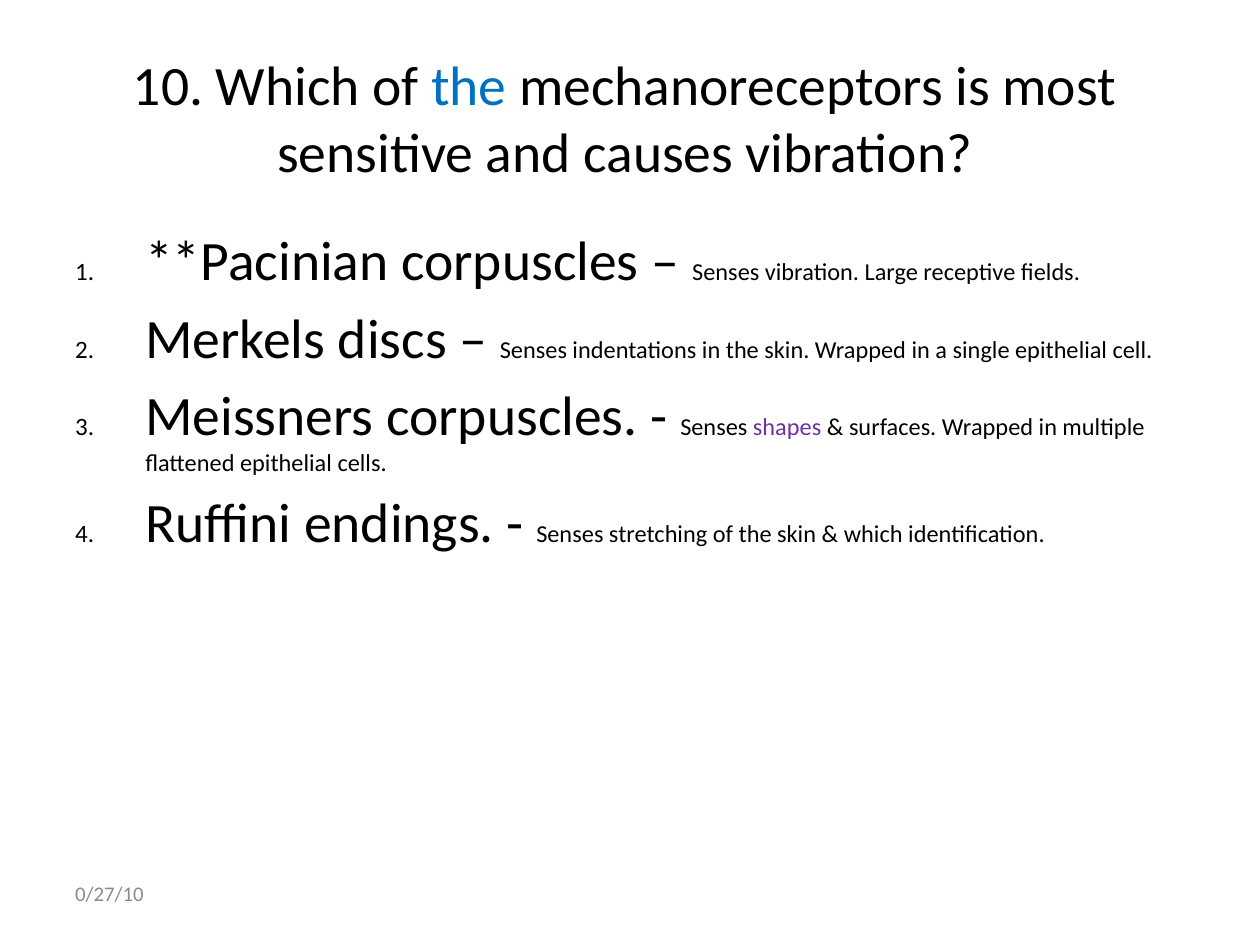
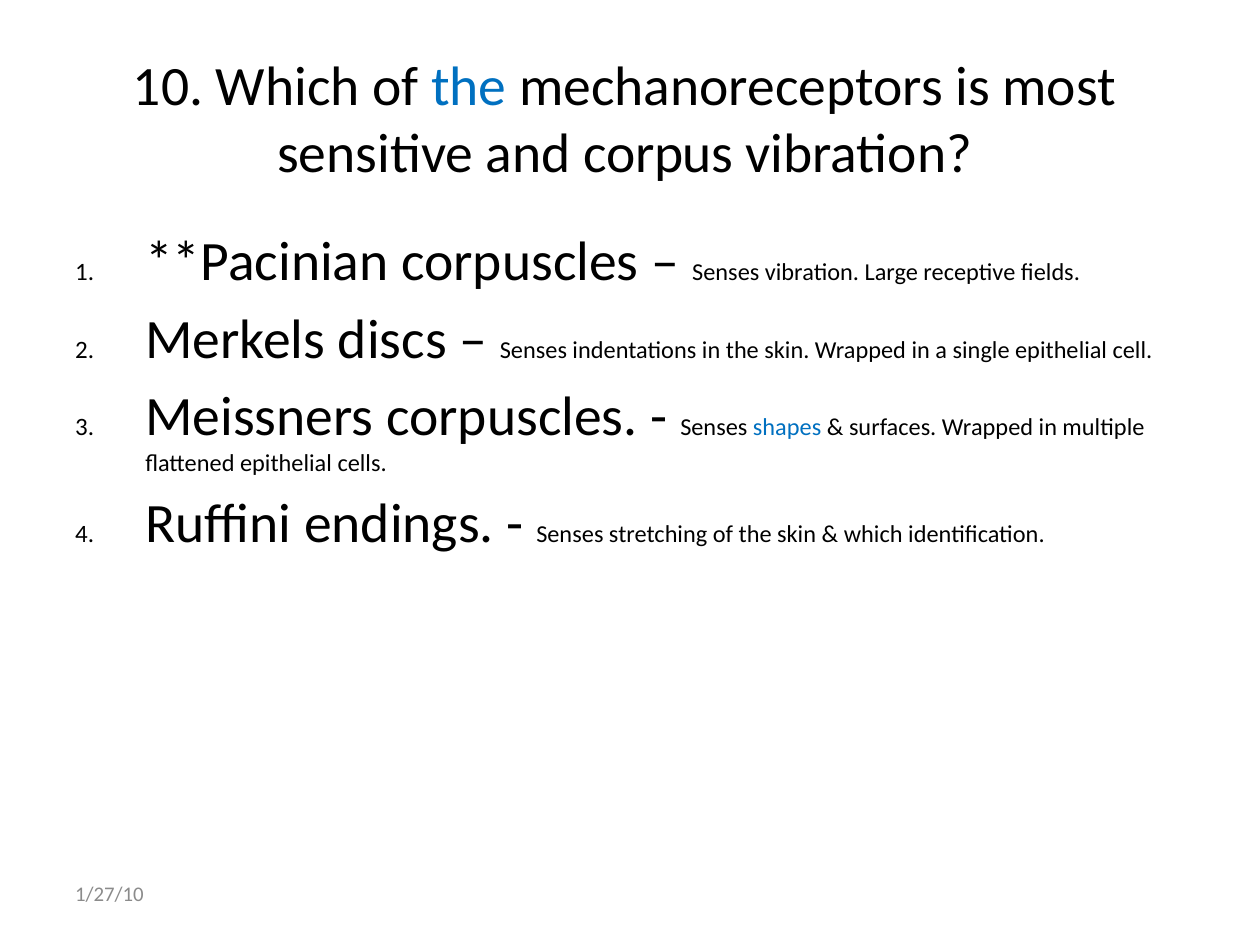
causes: causes -> corpus (658, 154)
shapes colour: purple -> blue (787, 428)
0/27/10: 0/27/10 -> 1/27/10 (109, 895)
